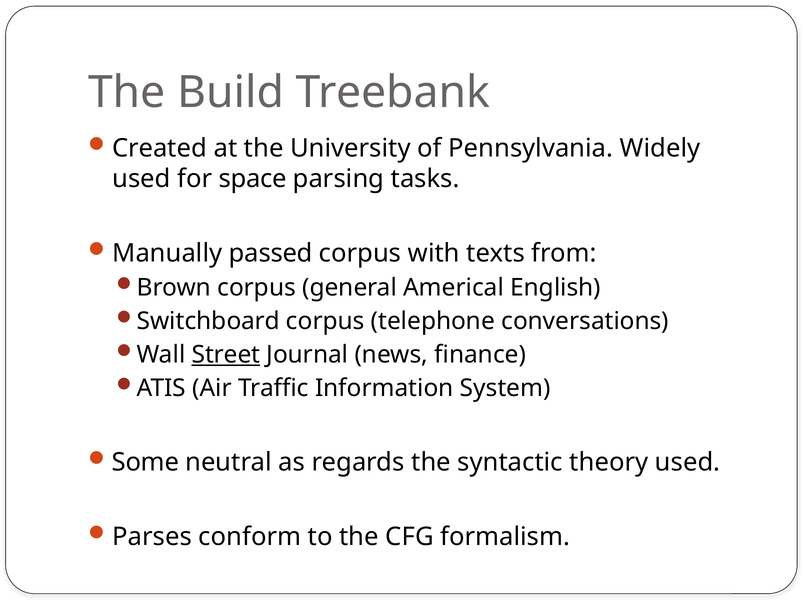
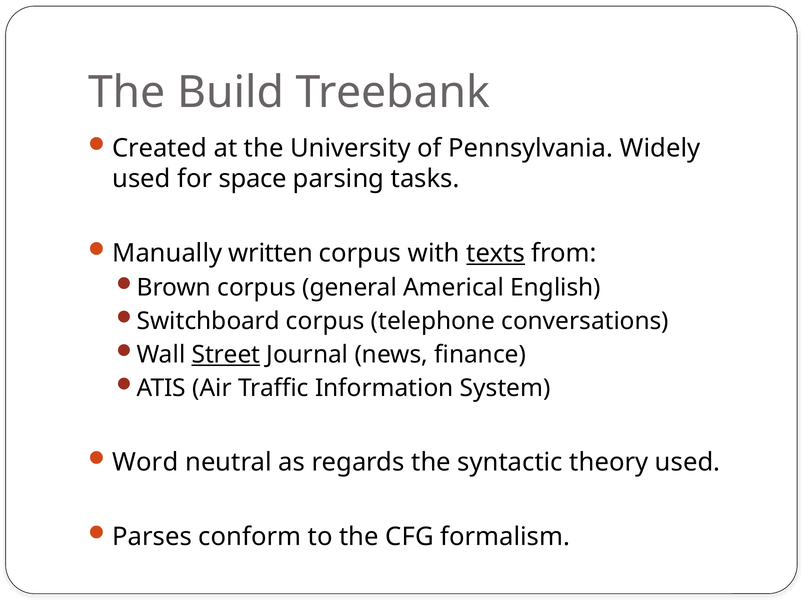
passed: passed -> written (271, 254)
texts underline: none -> present (496, 254)
Some: Some -> Word (145, 462)
